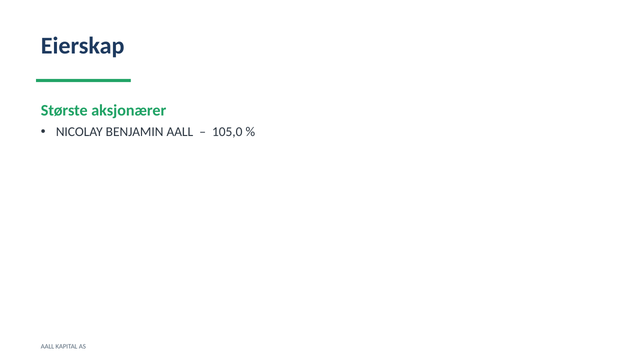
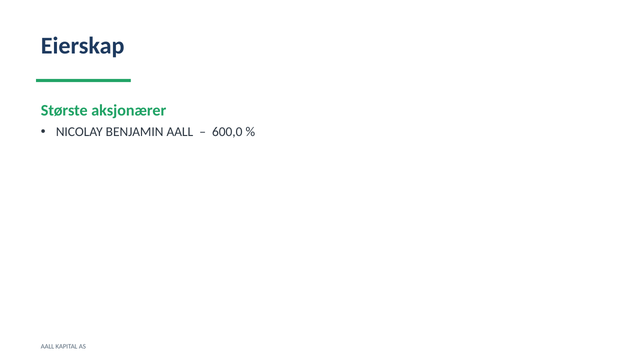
105,0: 105,0 -> 600,0 (227, 132)
